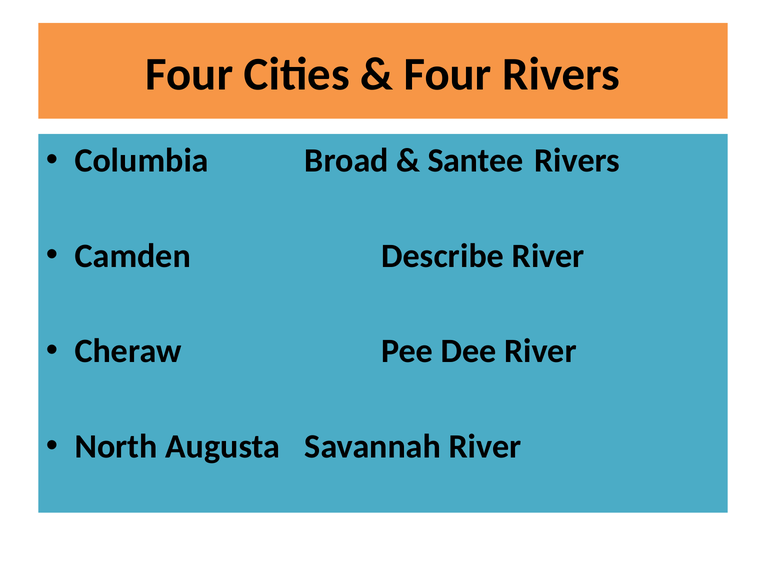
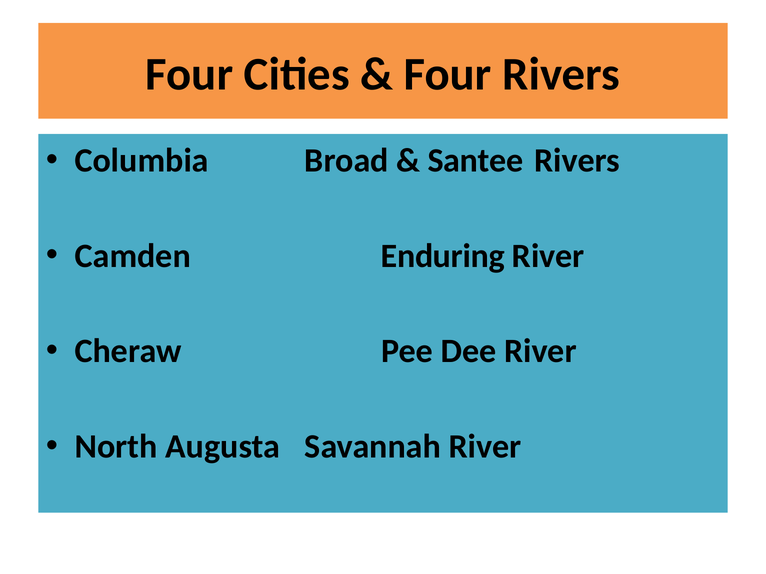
Describe: Describe -> Enduring (443, 256)
